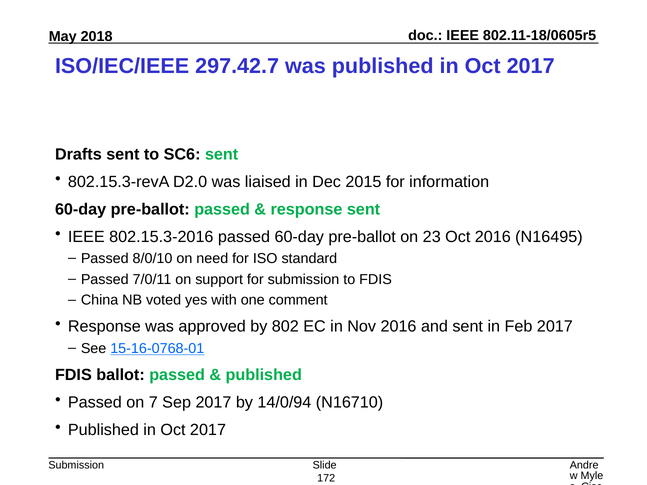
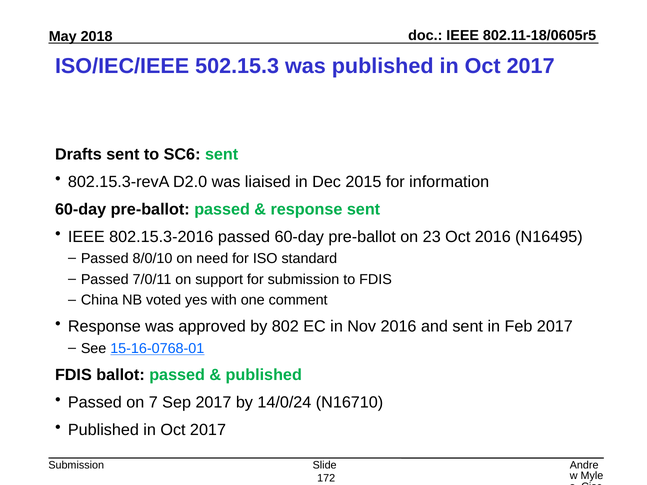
297.42.7: 297.42.7 -> 502.15.3 (237, 66)
14/0/94: 14/0/94 -> 14/0/24 (284, 403)
